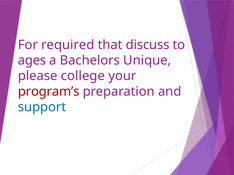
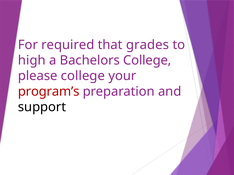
discuss: discuss -> grades (147, 45)
ages: ages -> high (32, 61)
Bachelors Unique: Unique -> College (147, 61)
support colour: blue -> black (42, 107)
